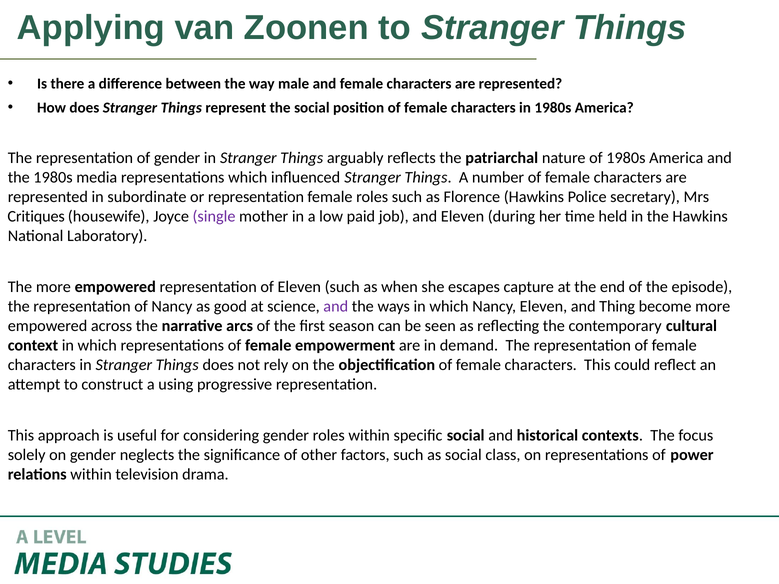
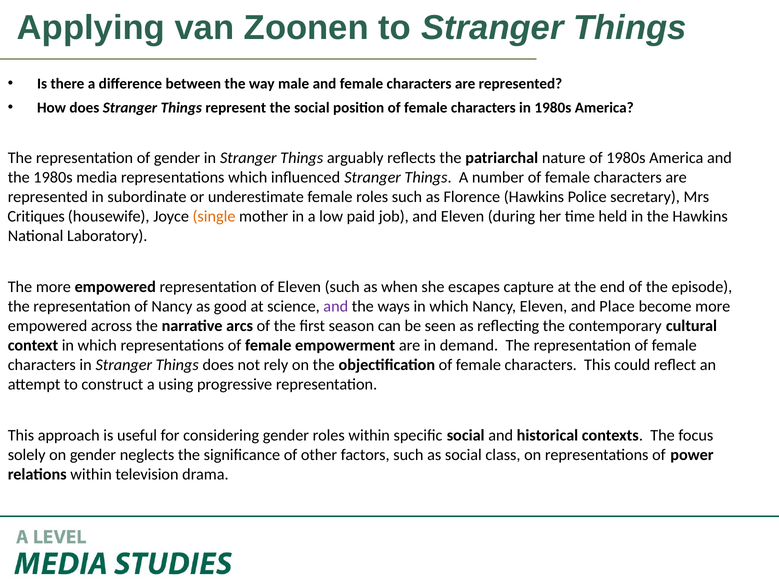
or representation: representation -> underestimate (256, 197)
single colour: purple -> orange (214, 217)
Thing: Thing -> Place (617, 307)
